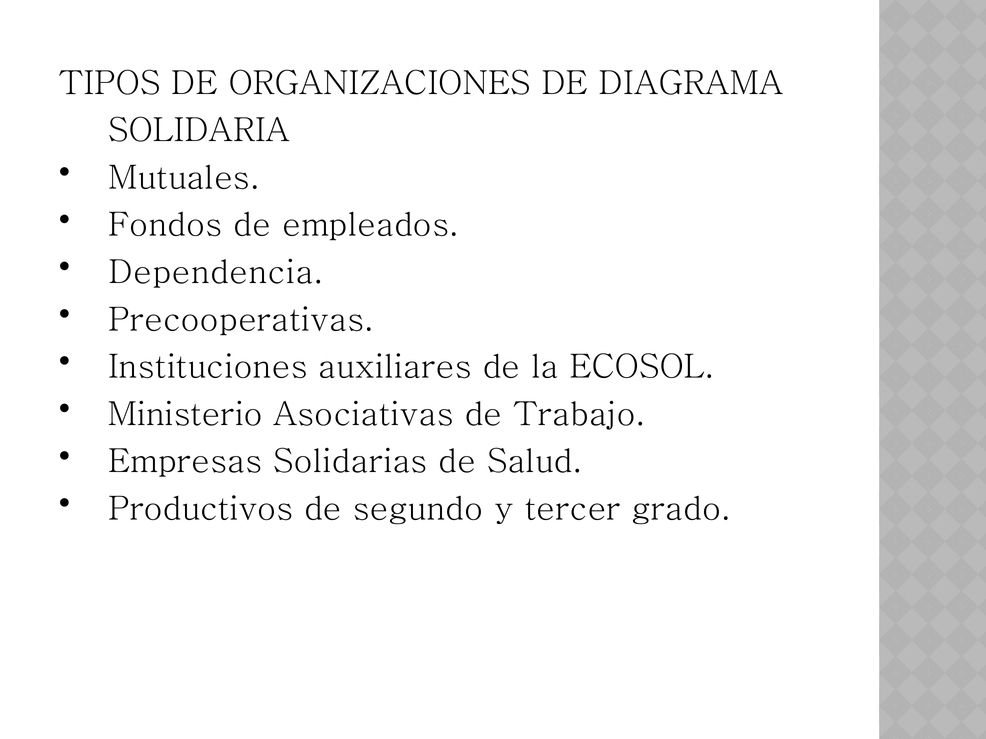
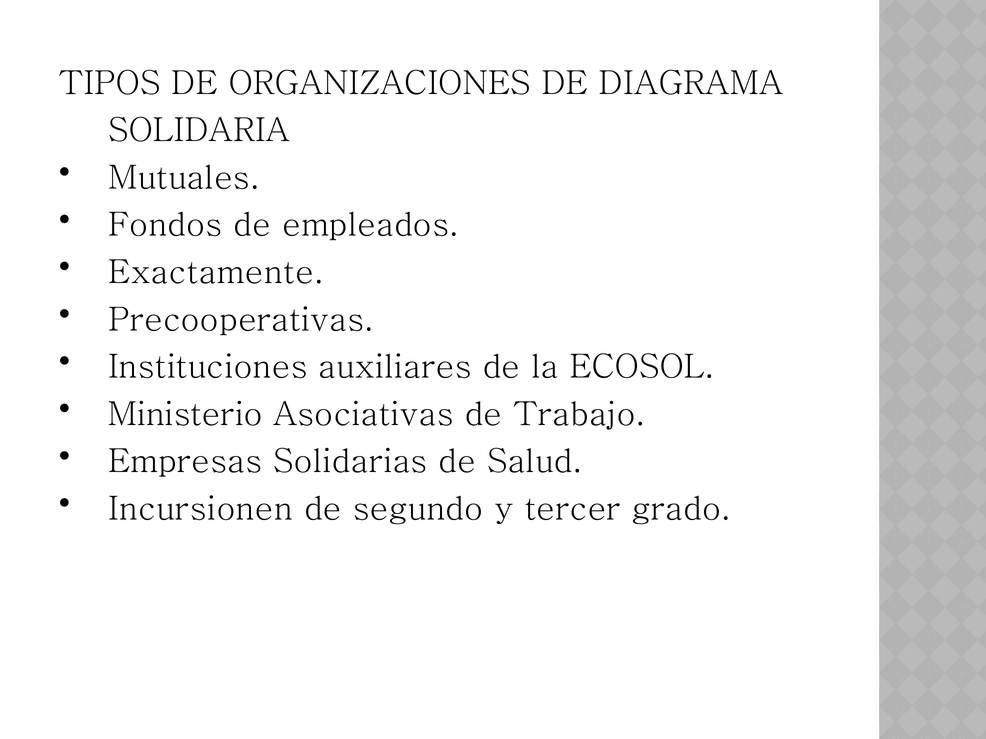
Dependencia: Dependencia -> Exactamente (216, 273)
Productivos: Productivos -> Incursionen (201, 509)
